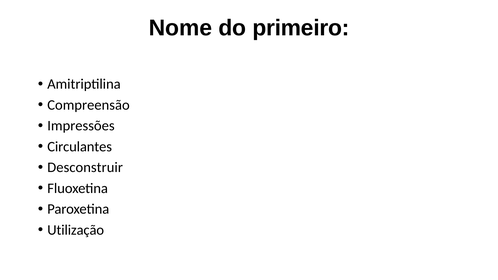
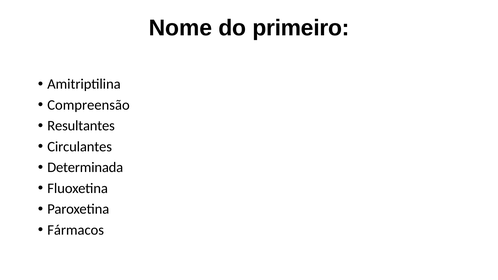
Impressões: Impressões -> Resultantes (81, 126)
Desconstruir: Desconstruir -> Determinada (85, 168)
Utilização: Utilização -> Fármacos (76, 230)
